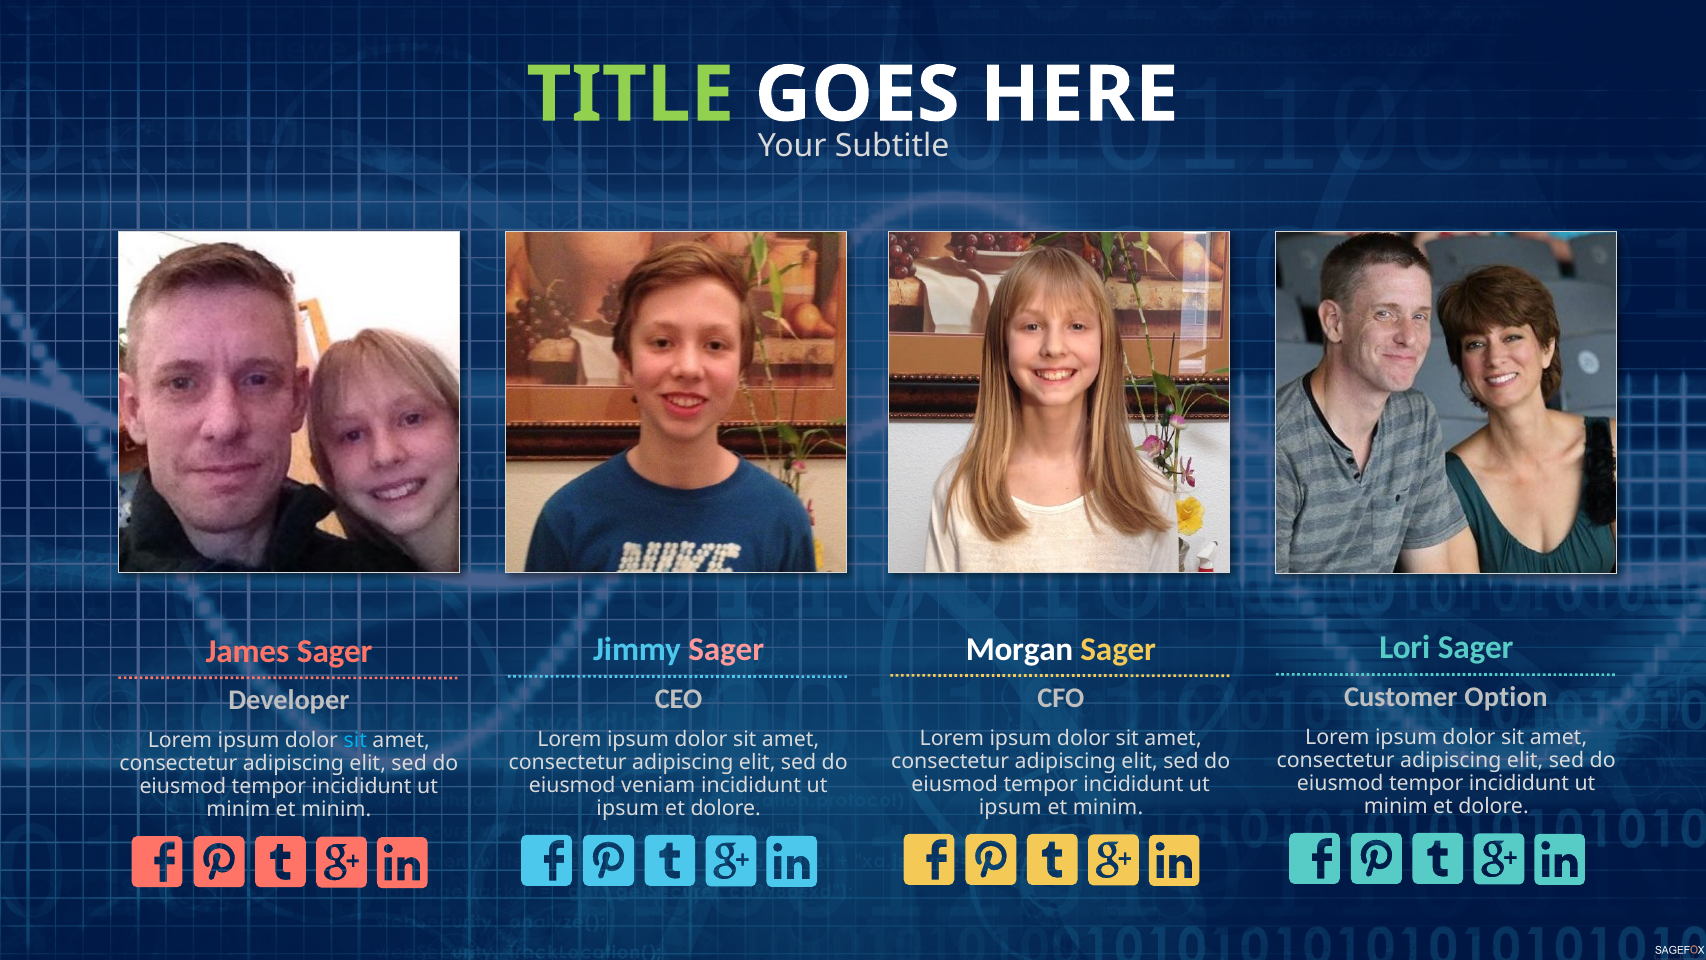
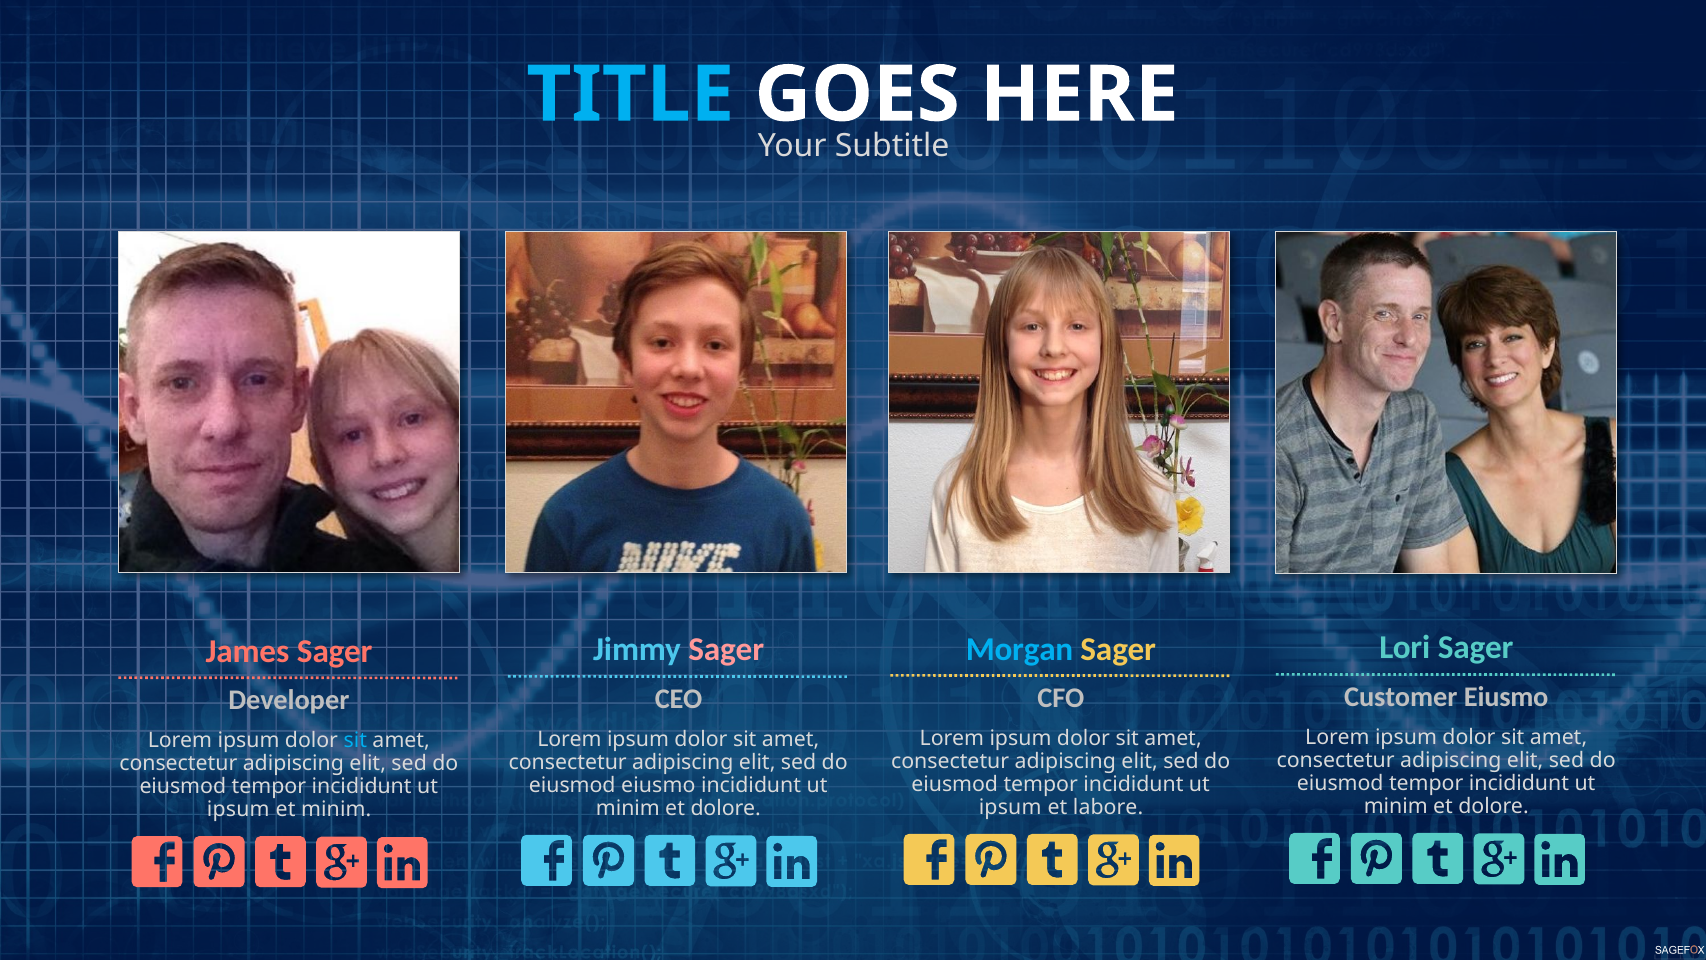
TITLE colour: light green -> light blue (630, 95)
Morgan colour: white -> light blue (1020, 649)
Customer Option: Option -> Eiusmo (1506, 697)
eiusmod veniam: veniam -> eiusmo (658, 785)
minim: minim -> labore (1108, 807)
ipsum: ipsum -> minim (628, 808)
minim: minim -> ipsum (238, 809)
